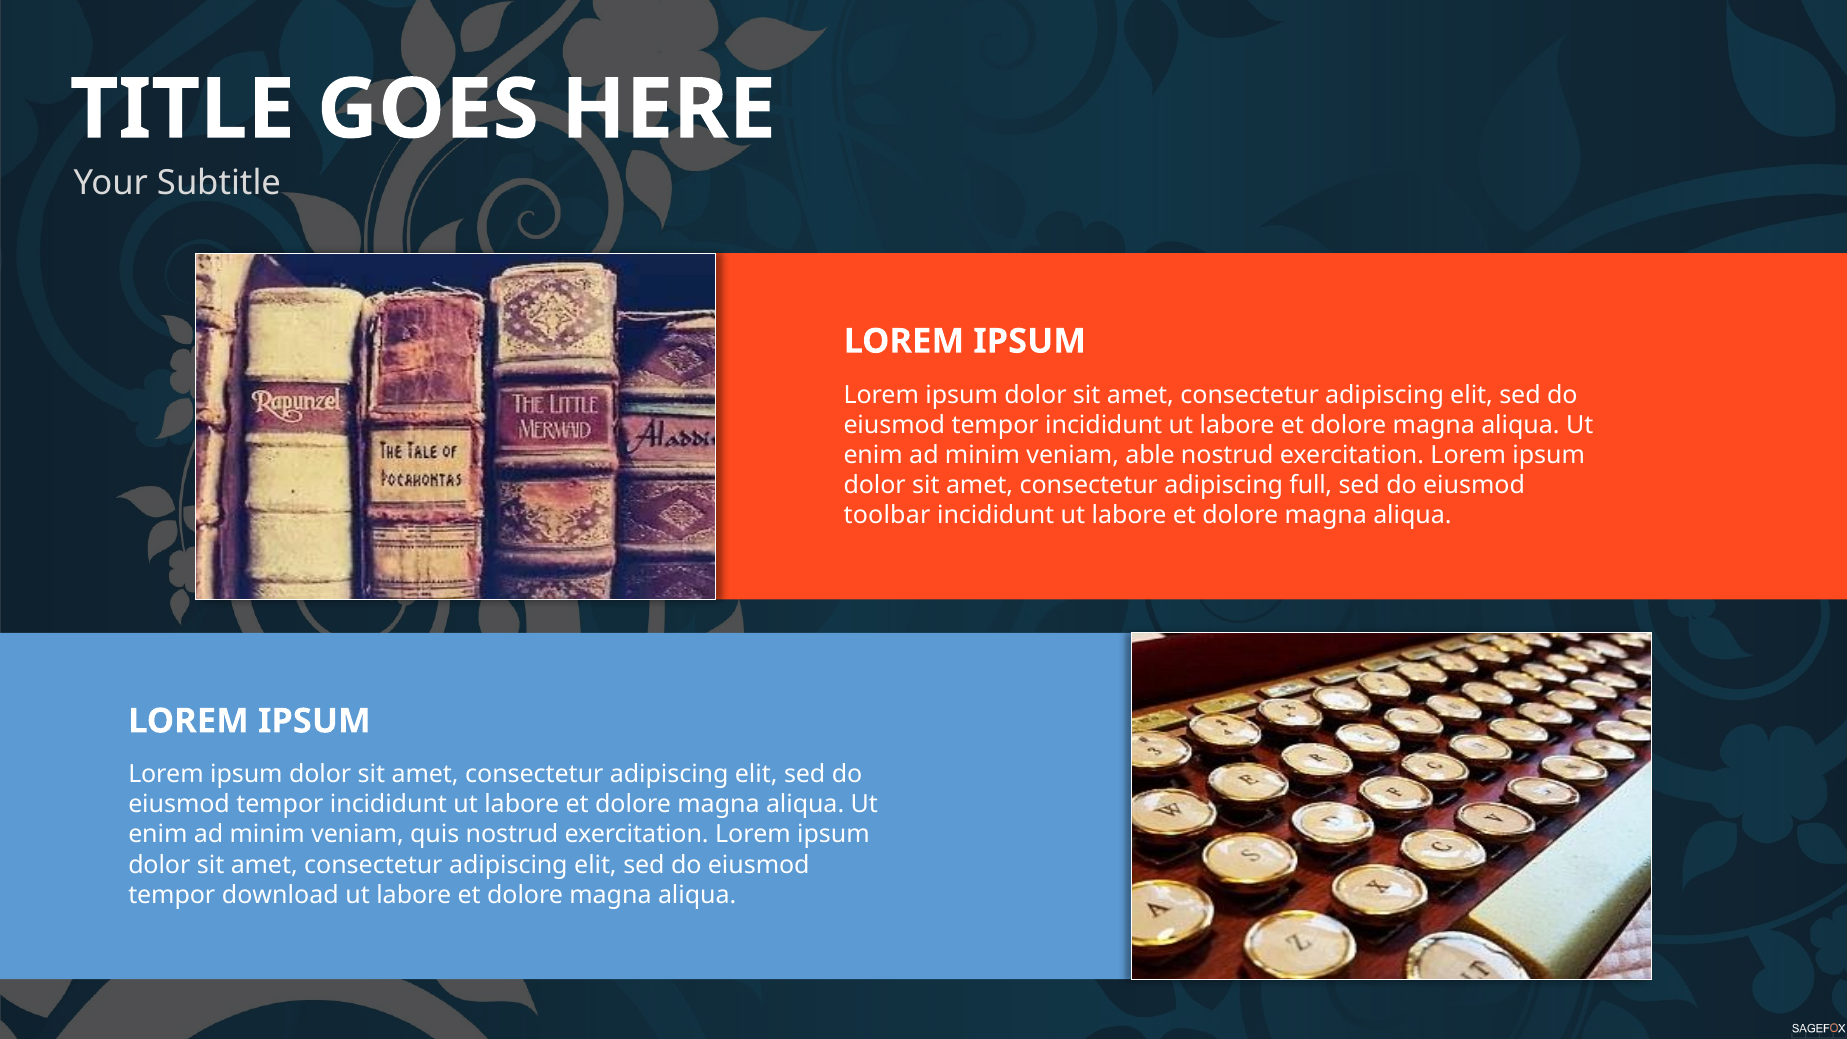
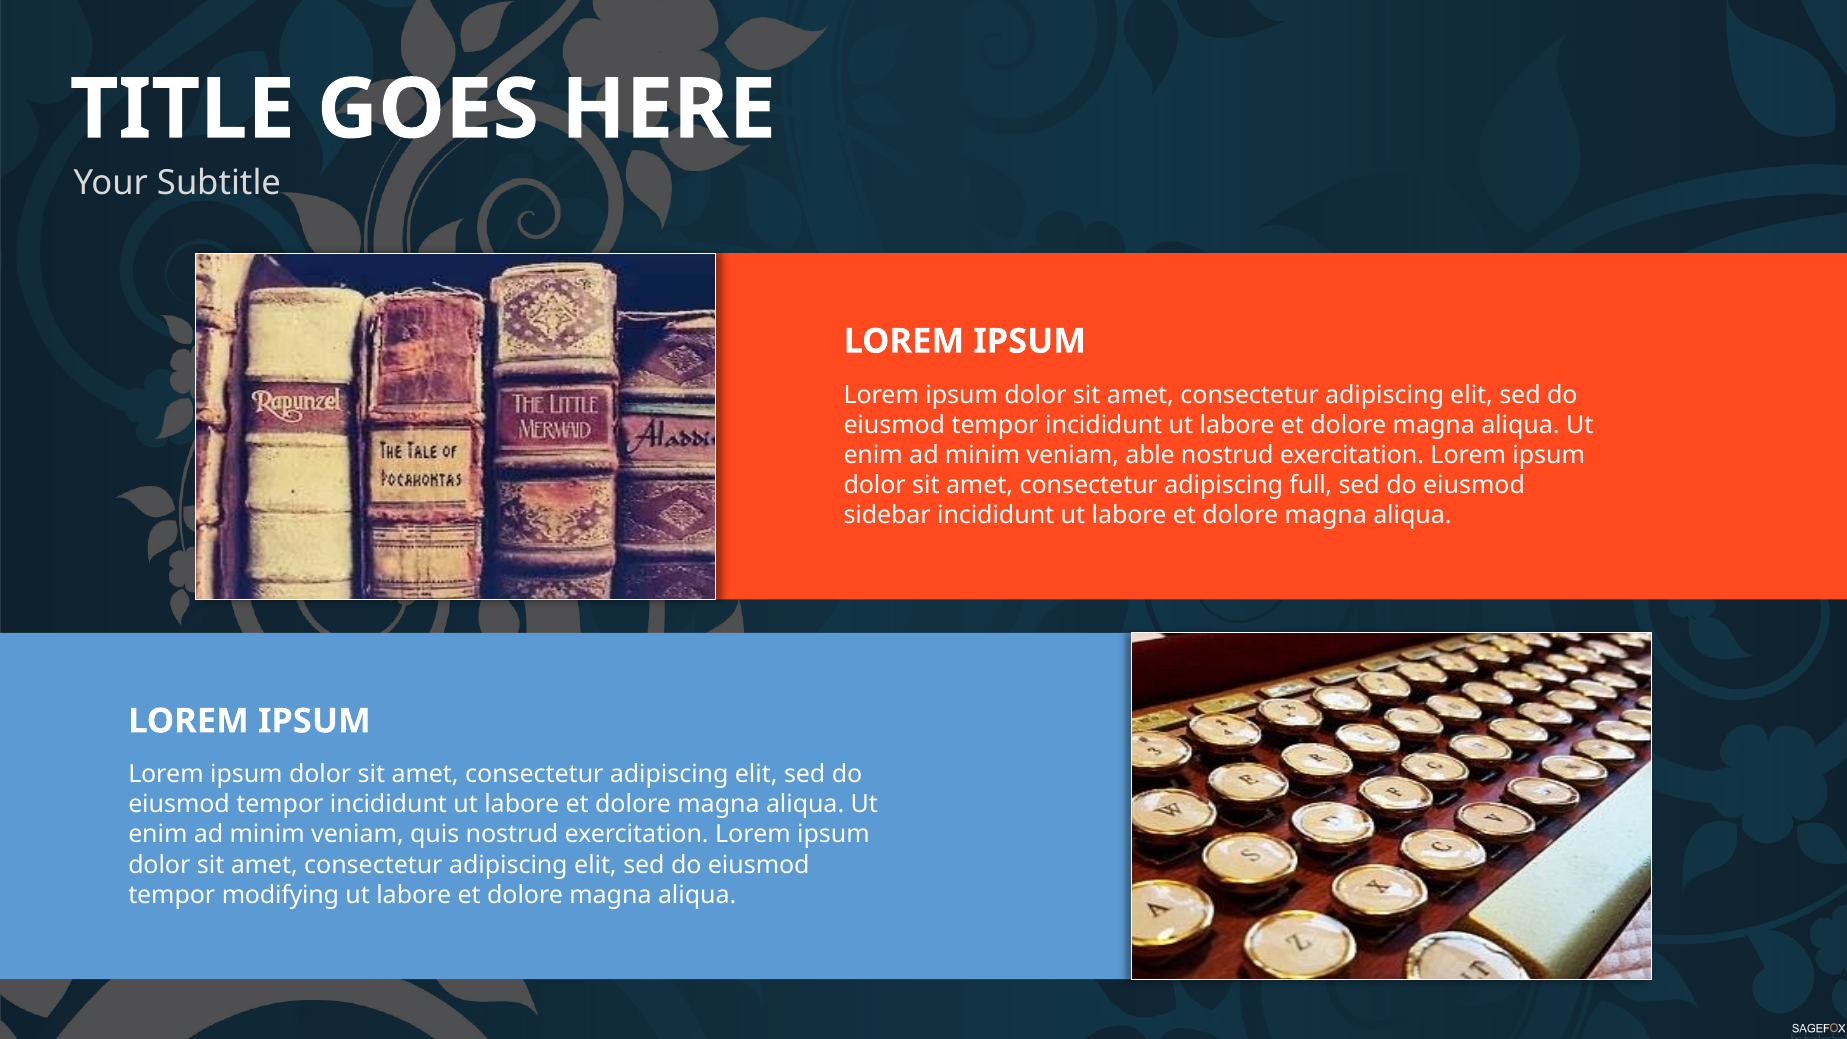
toolbar: toolbar -> sidebar (887, 515)
download: download -> modifying (280, 895)
